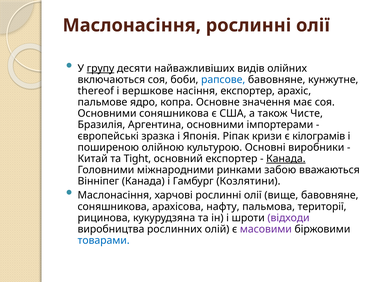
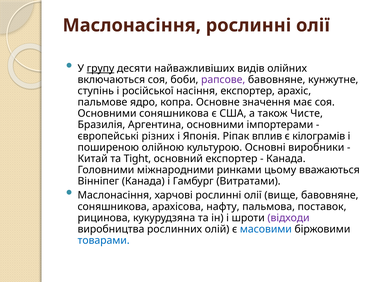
рапсове colour: blue -> purple (223, 79)
thereof: thereof -> ступінь (96, 91)
вершкове: вершкове -> російської (148, 91)
зразка: зразка -> різних (158, 136)
кризи: кризи -> вплив (267, 136)
Канада underline: present -> none (286, 158)
забою: забою -> цьому (280, 169)
Козлятини: Козлятини -> Витратами (248, 181)
території: території -> поставок (322, 206)
масовими colour: purple -> blue (266, 229)
